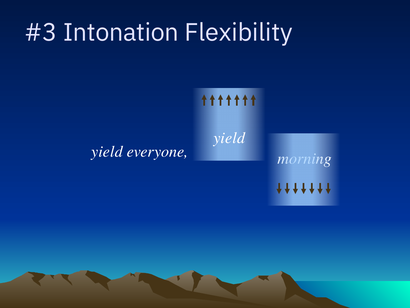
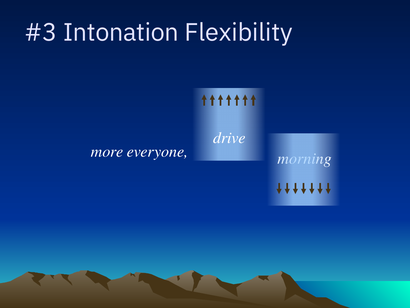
yield: yield -> drive (229, 138)
yield: yield -> more (107, 151)
